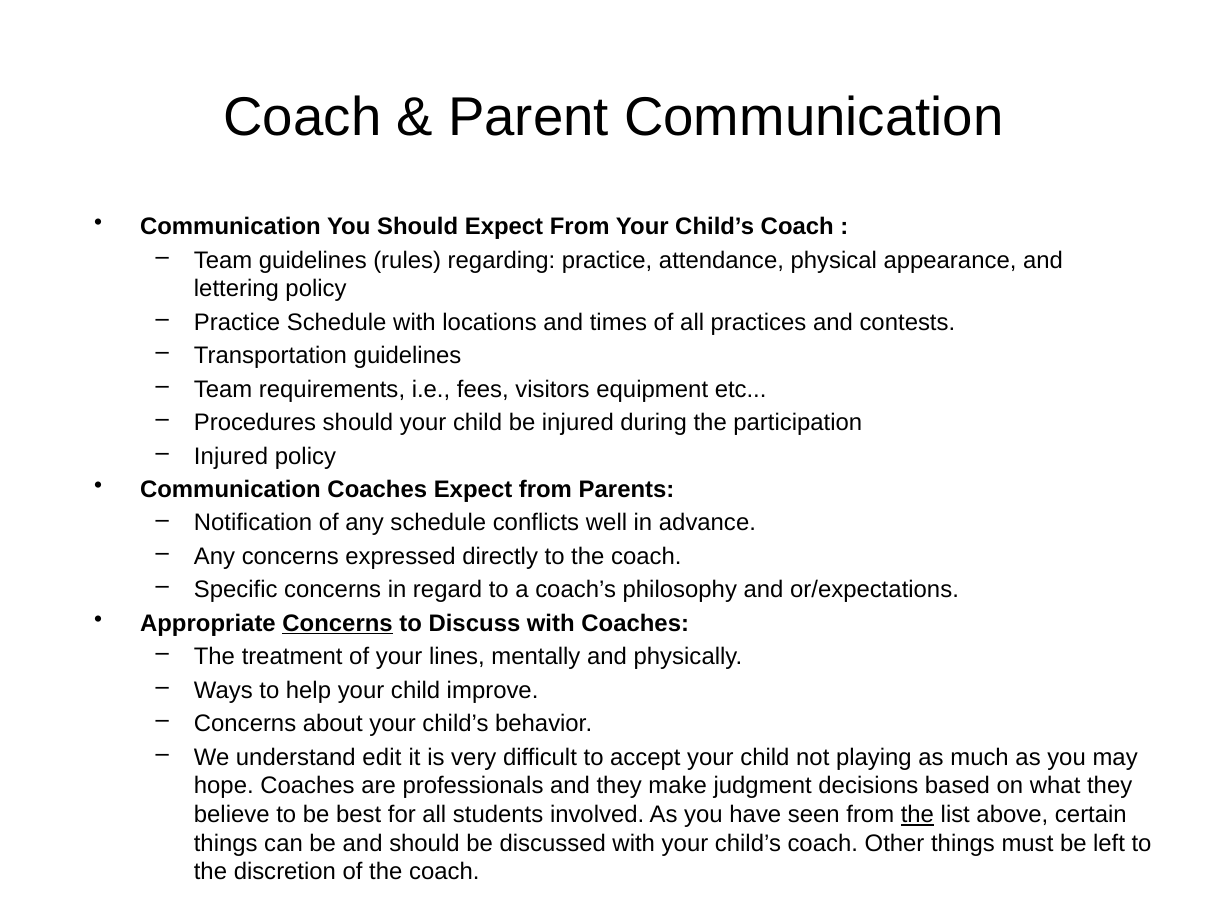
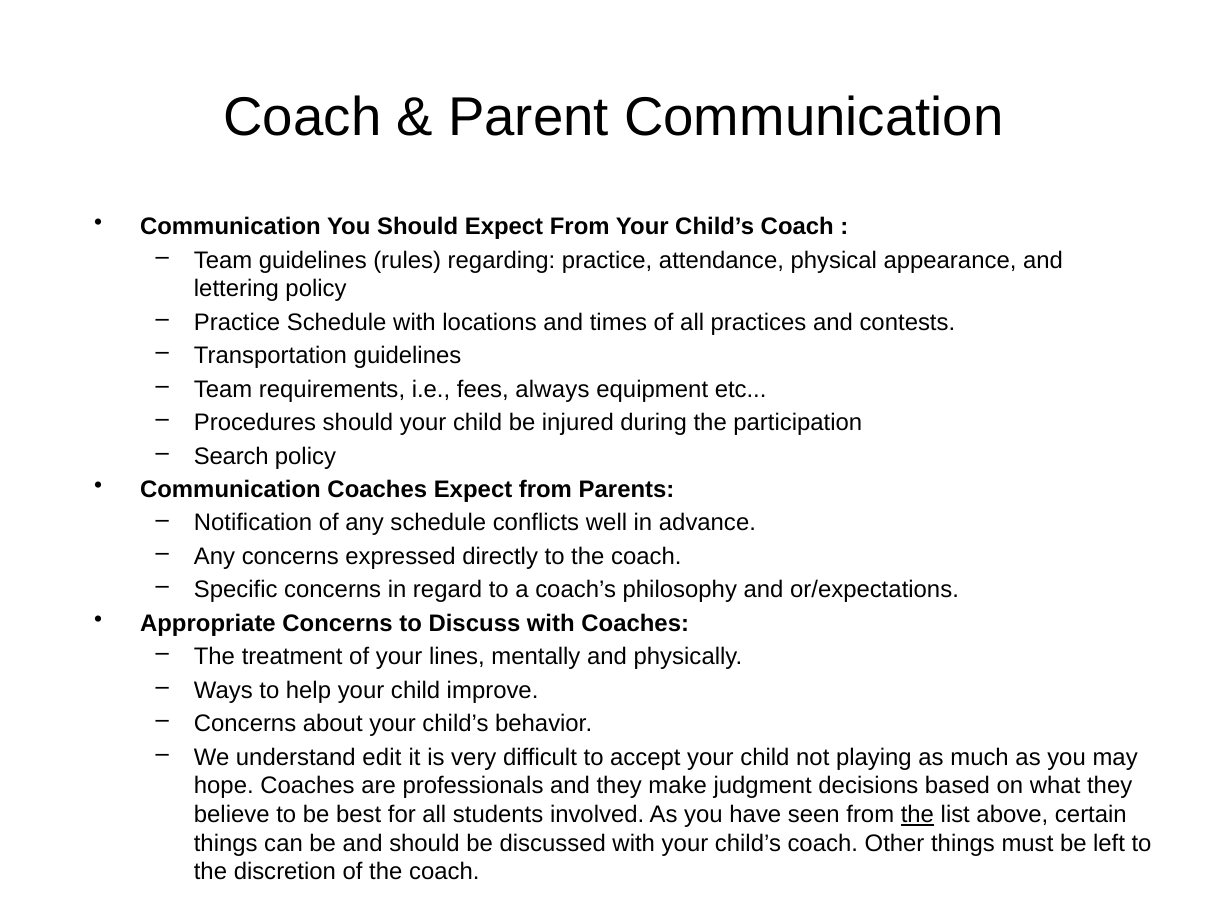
visitors: visitors -> always (552, 389)
Injured: Injured -> Search (231, 456)
Concerns underline: present -> none (338, 623)
